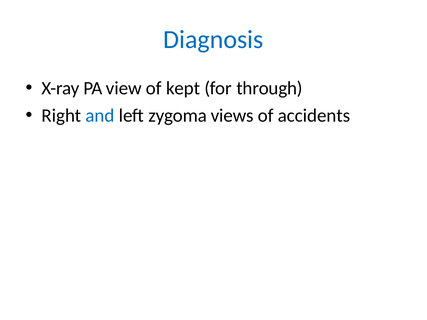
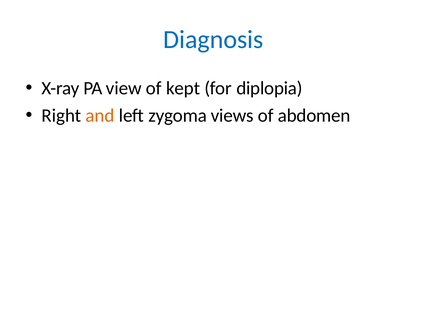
through: through -> diplopia (270, 88)
and colour: blue -> orange (100, 116)
accidents: accidents -> abdomen (314, 116)
